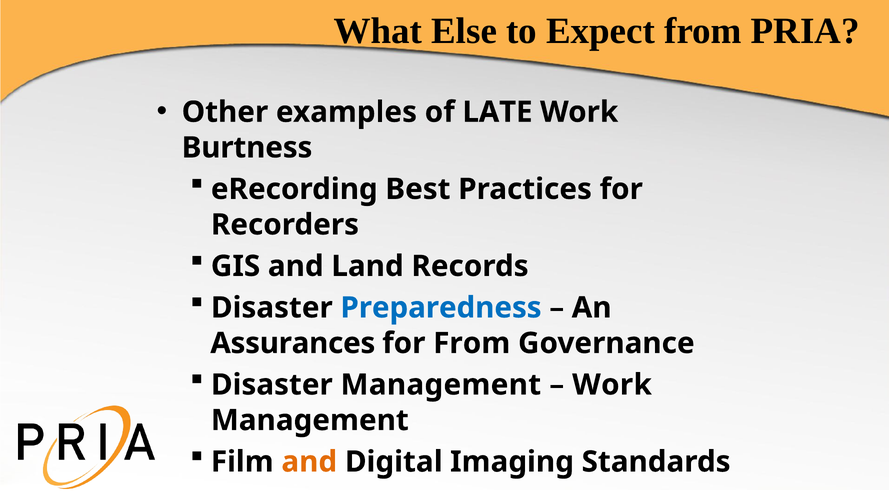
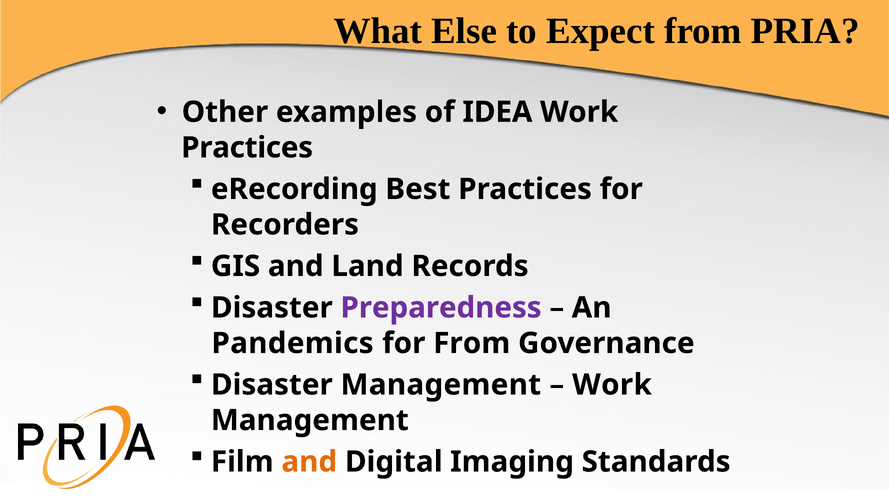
LATE: LATE -> IDEA (497, 112)
Burtness: Burtness -> Practices (247, 148)
Preparedness colour: blue -> purple (441, 308)
Assurances: Assurances -> Pandemics (293, 343)
